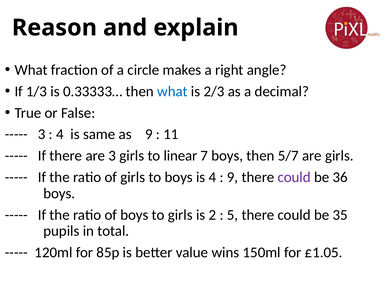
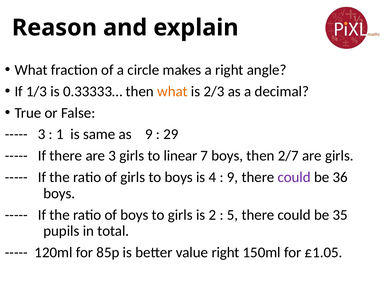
what colour: blue -> orange (172, 91)
4: 4 -> 1 (60, 134)
11: 11 -> 29 (171, 134)
5/7: 5/7 -> 2/7 (288, 156)
value wins: wins -> right (225, 252)
